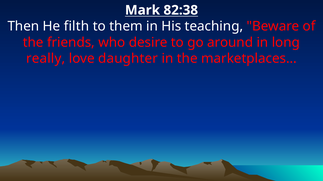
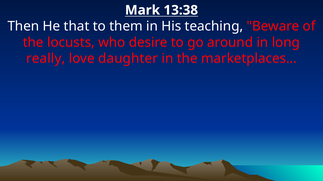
82:38: 82:38 -> 13:38 (181, 10)
filth: filth -> that (77, 26)
friends: friends -> locusts (71, 42)
